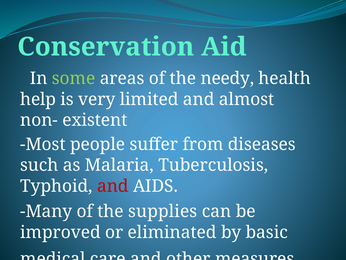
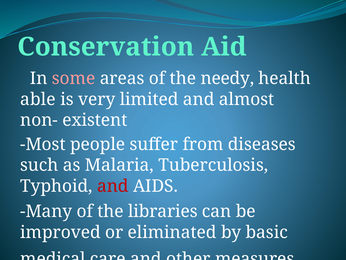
some colour: light green -> pink (74, 78)
help: help -> able (38, 99)
supplies: supplies -> libraries (163, 211)
